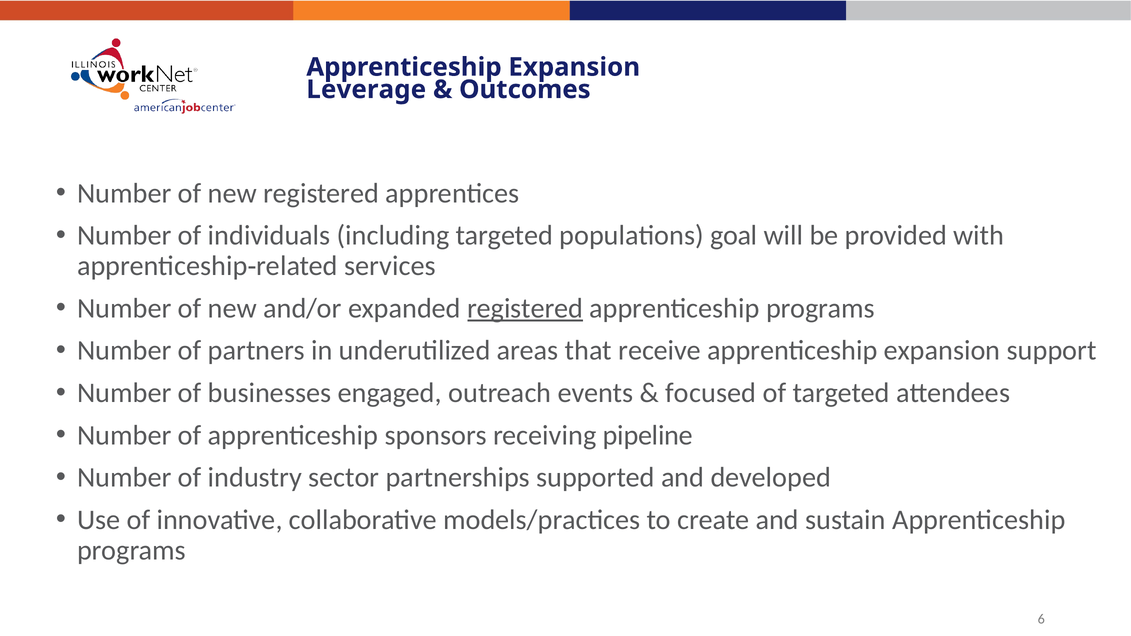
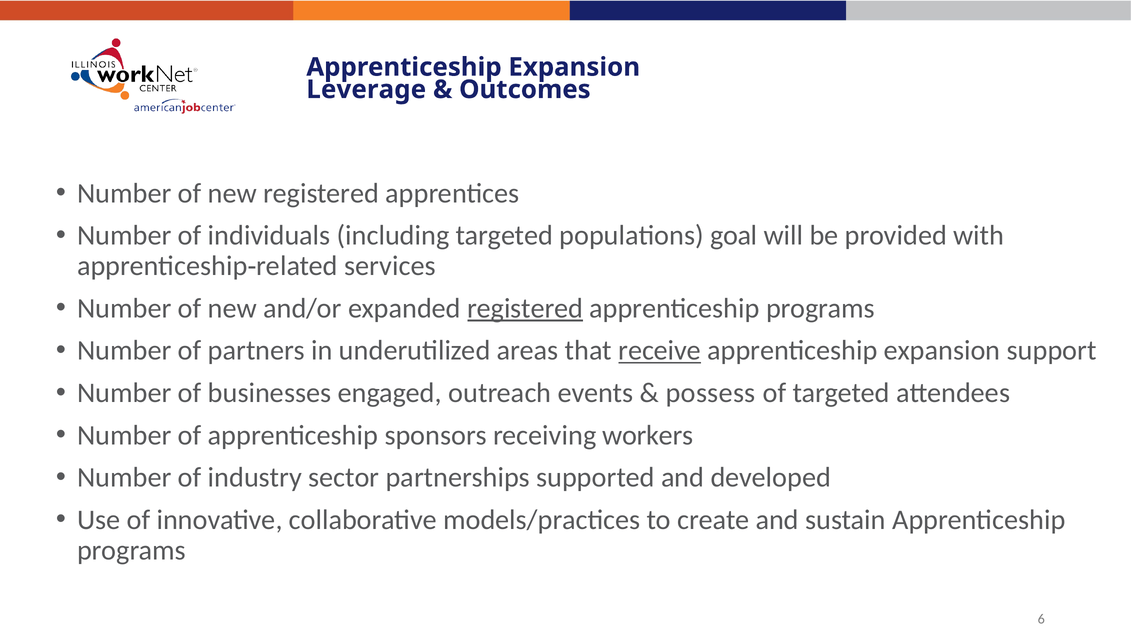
receive underline: none -> present (660, 351)
focused: focused -> possess (711, 393)
pipeline: pipeline -> workers (648, 435)
